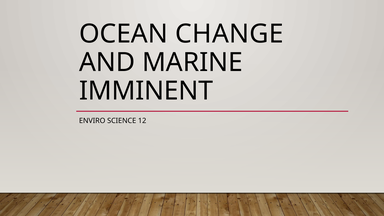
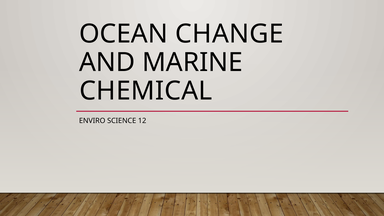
IMMINENT: IMMINENT -> CHEMICAL (146, 91)
